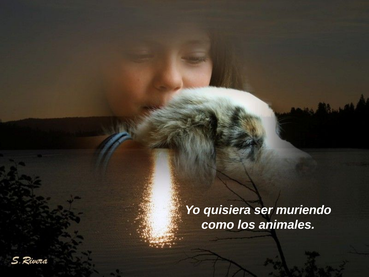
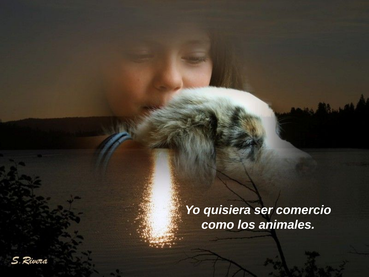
muriendo: muriendo -> comercio (304, 210)
